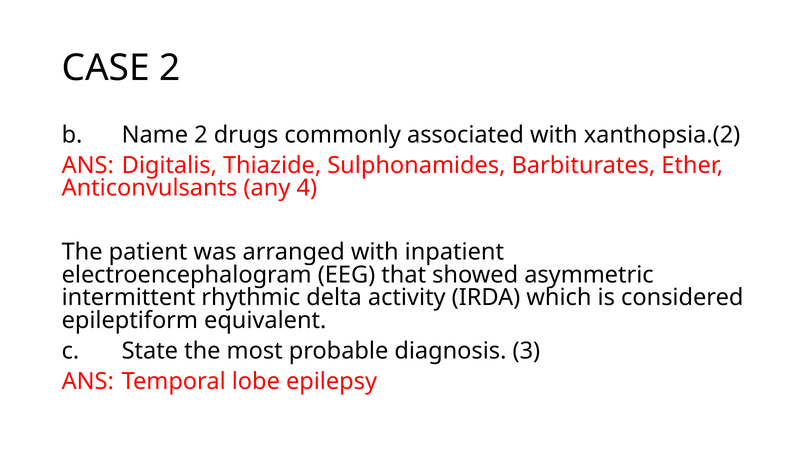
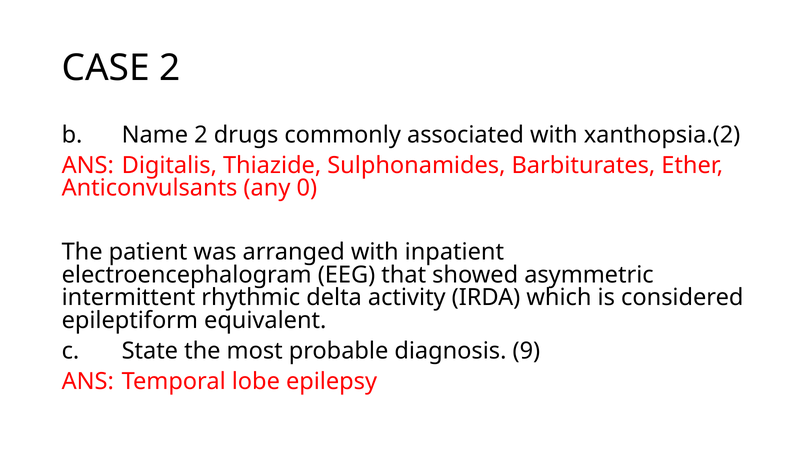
4: 4 -> 0 (307, 188)
3: 3 -> 9 (526, 351)
